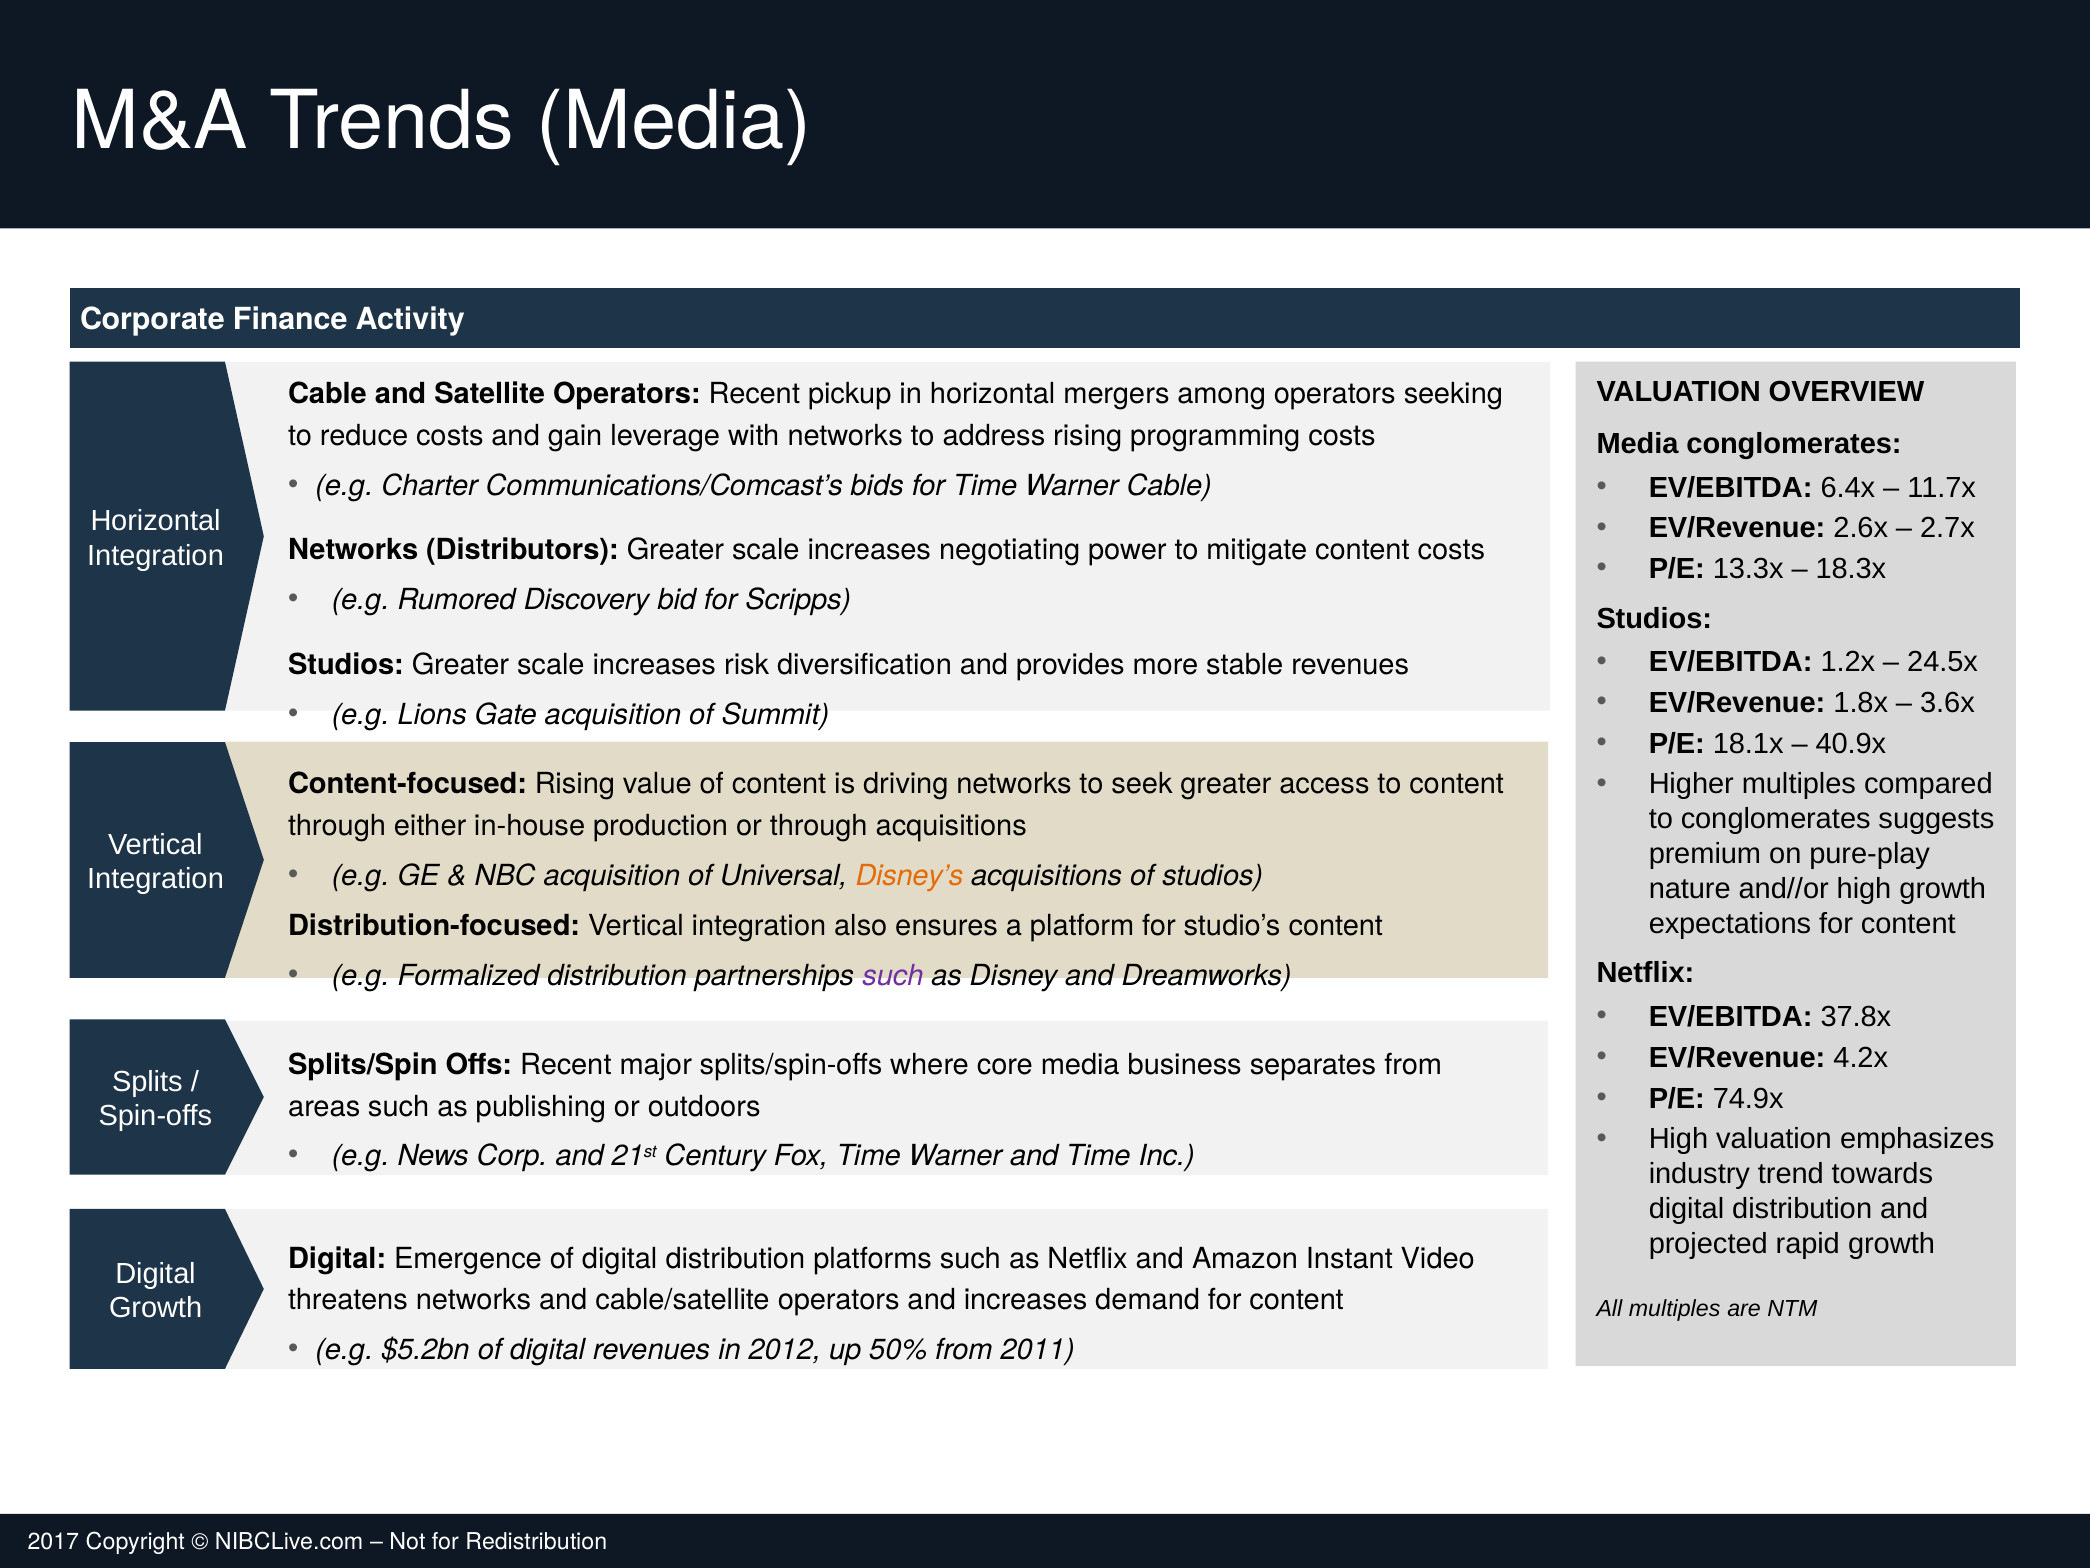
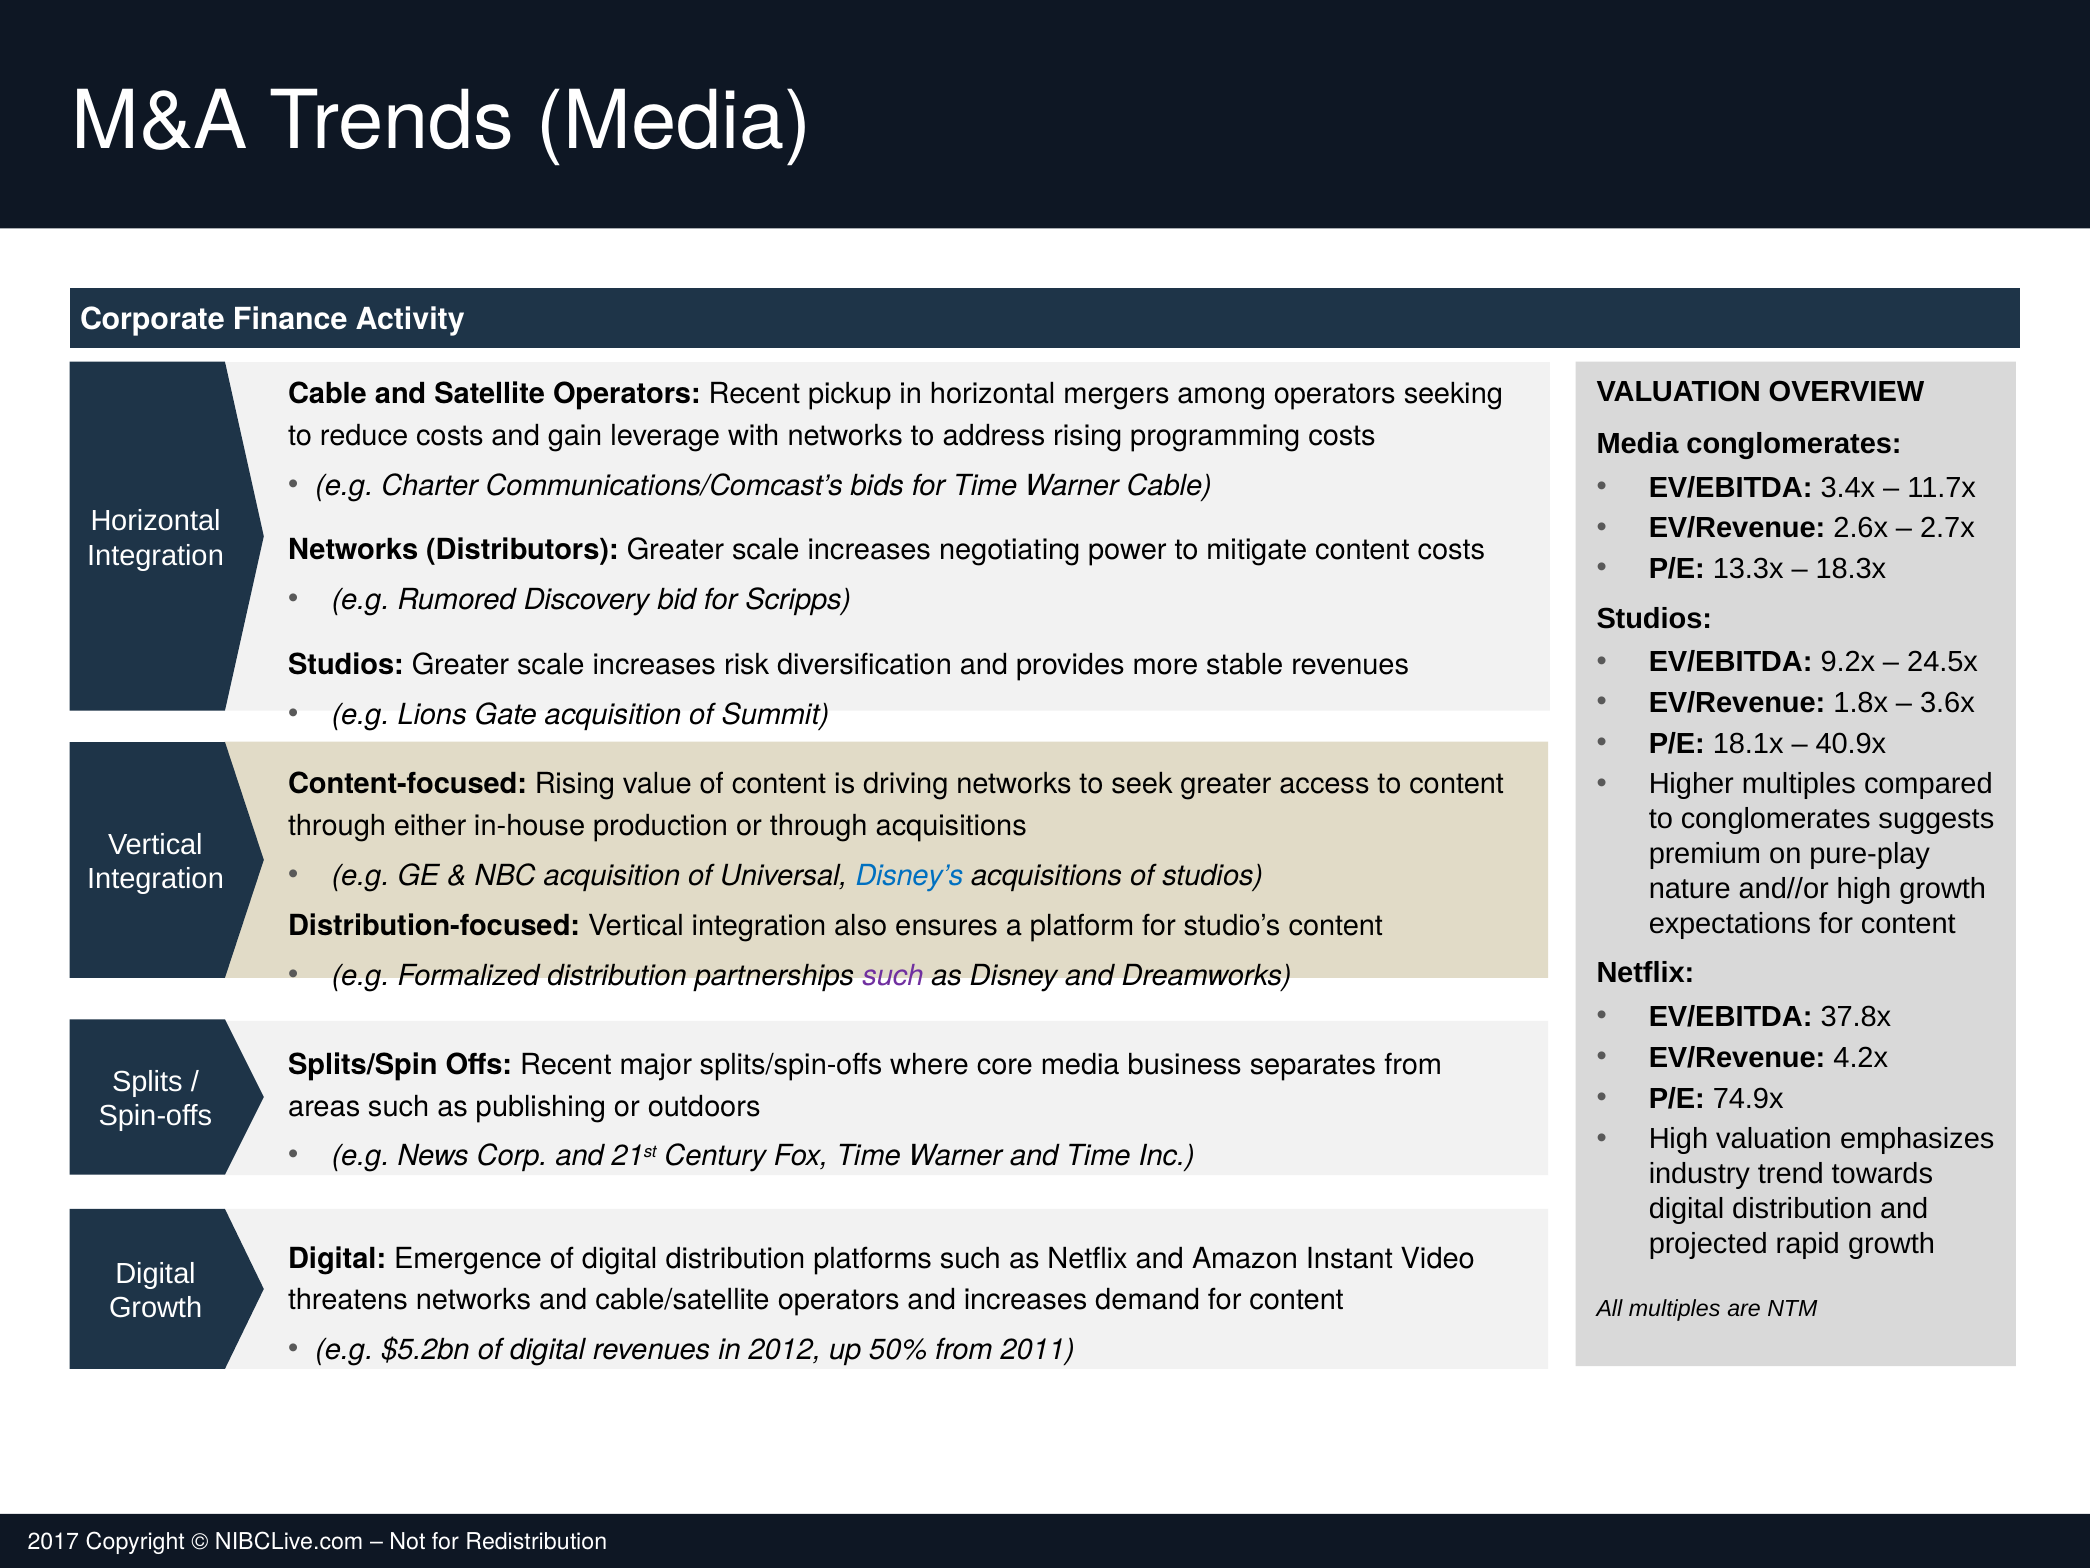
6.4x: 6.4x -> 3.4x (1848, 487)
1.2x: 1.2x -> 9.2x (1848, 662)
Disney’s colour: orange -> blue (909, 875)
